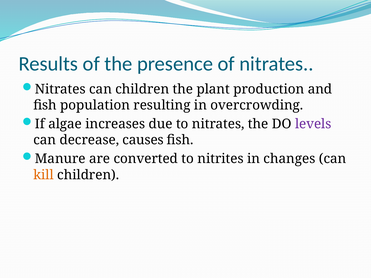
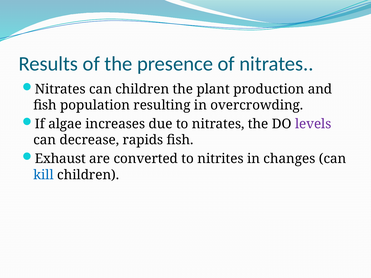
causes: causes -> rapids (143, 140)
Manure: Manure -> Exhaust (60, 159)
kill colour: orange -> blue (44, 175)
